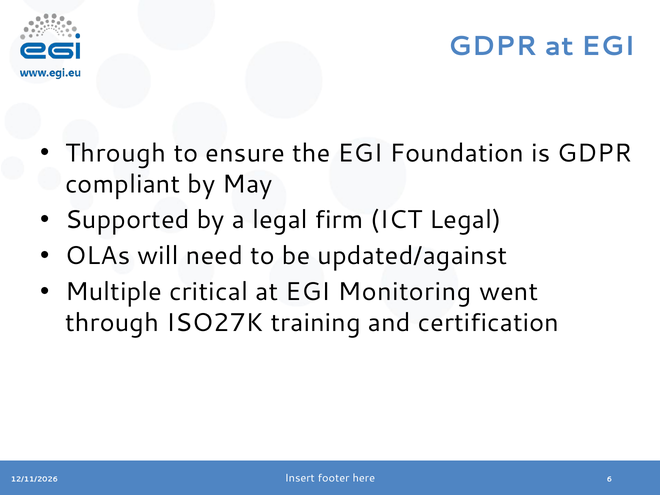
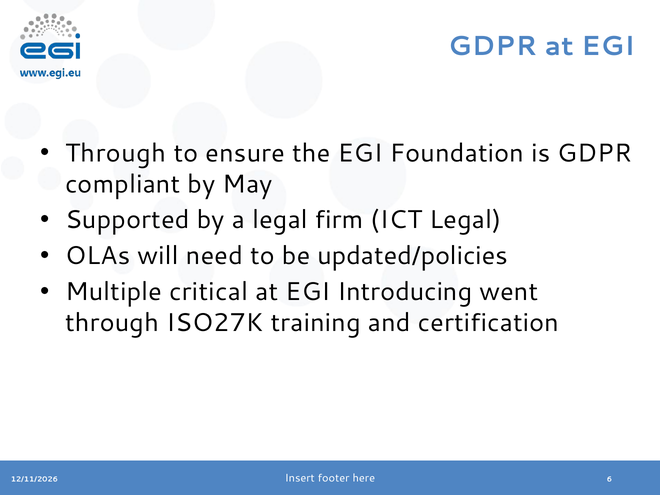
updated/against: updated/against -> updated/policies (413, 256)
Monitoring: Monitoring -> Introducing (405, 292)
